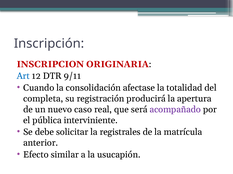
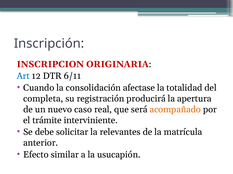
9/11: 9/11 -> 6/11 (72, 76)
acompañado colour: purple -> orange (175, 110)
pública: pública -> trámite (47, 121)
registrales: registrales -> relevantes (120, 133)
